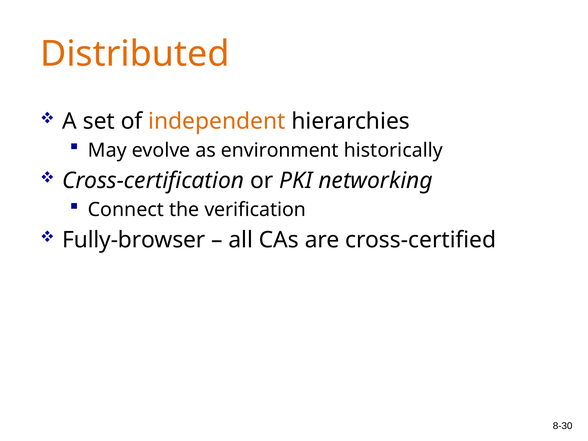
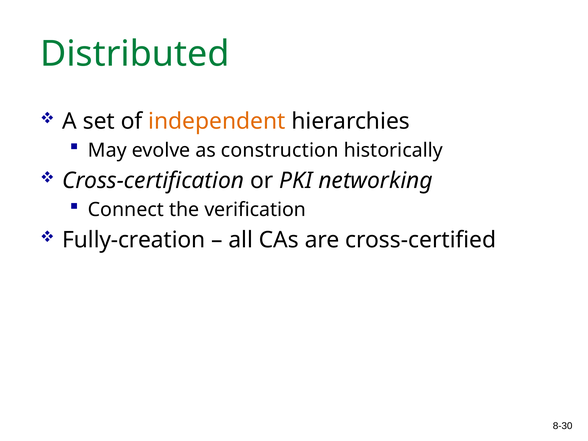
Distributed colour: orange -> green (135, 54)
environment: environment -> construction (280, 150)
Fully-browser: Fully-browser -> Fully-creation (134, 240)
